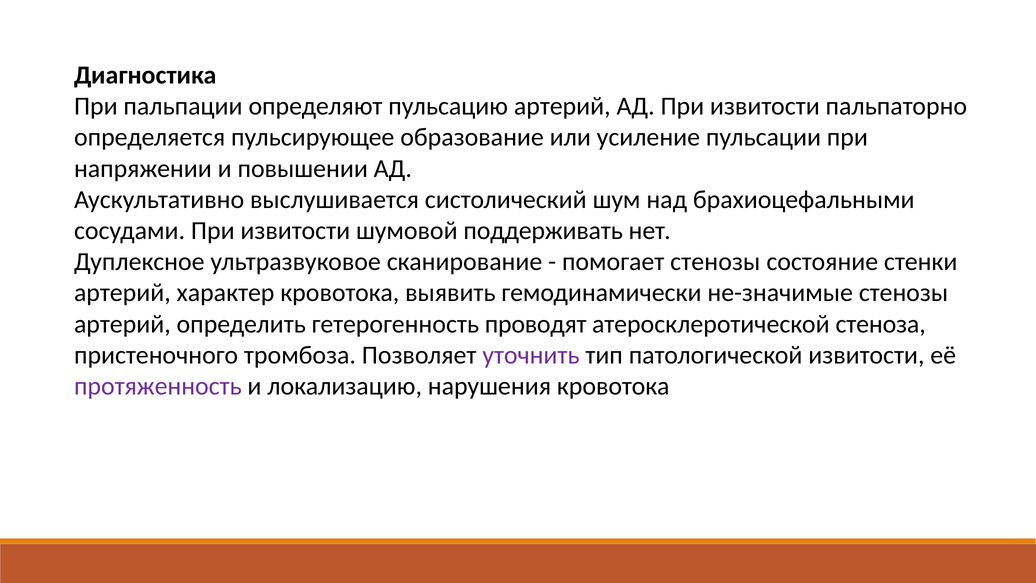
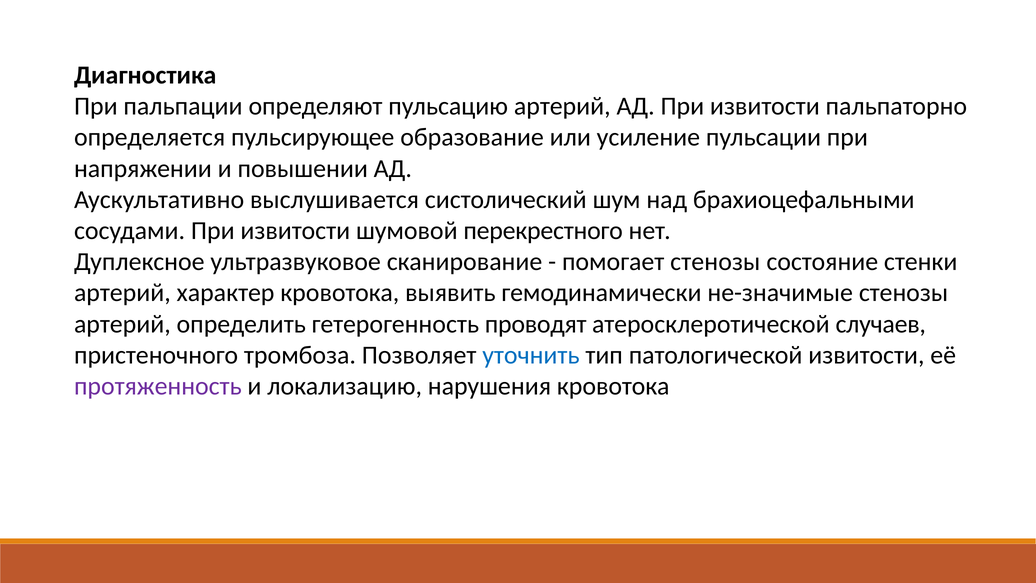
поддерживать: поддерживать -> перекрестного (543, 231)
стеноза: стеноза -> случаев (881, 324)
уточнить colour: purple -> blue (531, 355)
